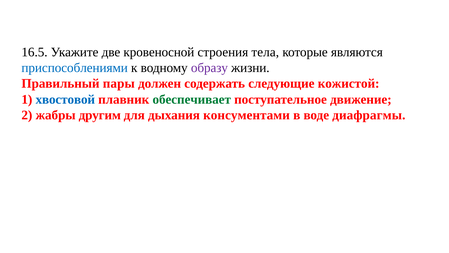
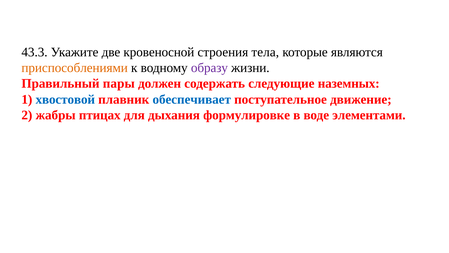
16.5: 16.5 -> 43.3 (35, 52)
приспособлениями colour: blue -> orange (75, 68)
кожистой: кожистой -> наземных (349, 84)
обеспечивает colour: green -> blue (192, 99)
другим: другим -> птицах (100, 115)
консументами: консументами -> формулировке (247, 115)
диафрагмы: диафрагмы -> элементами (369, 115)
